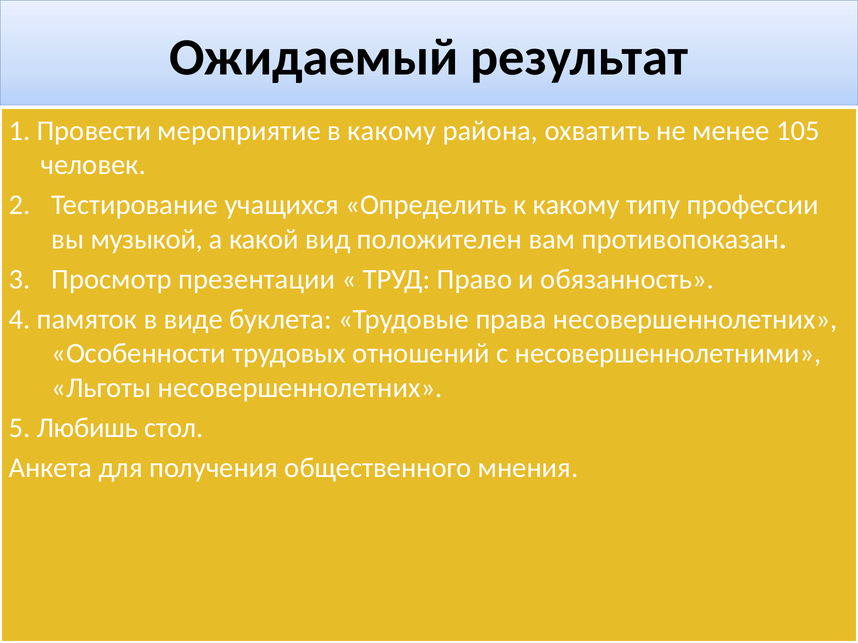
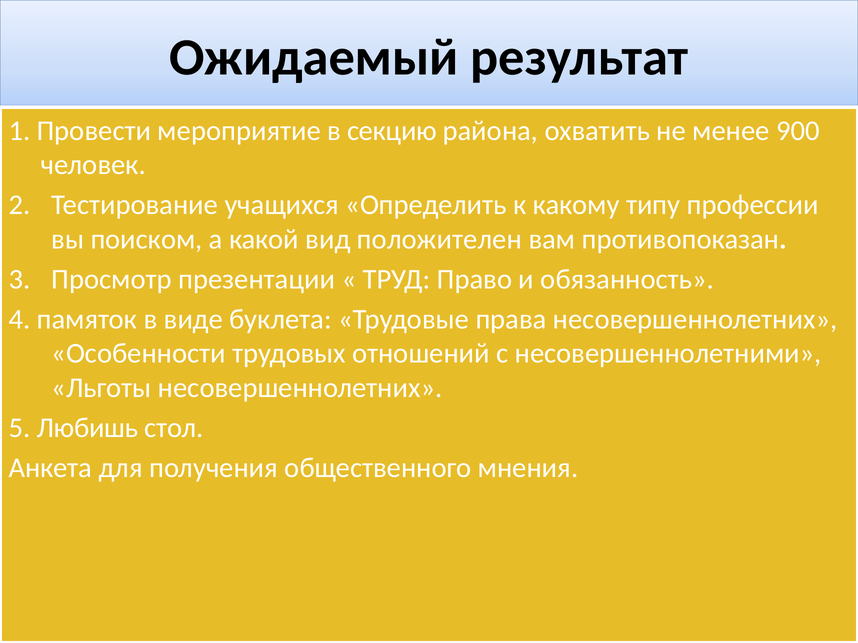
в какому: какому -> секцию (392, 131)
105: 105 -> 900 (798, 131)
музыкой: музыкой -> поиском (147, 239)
